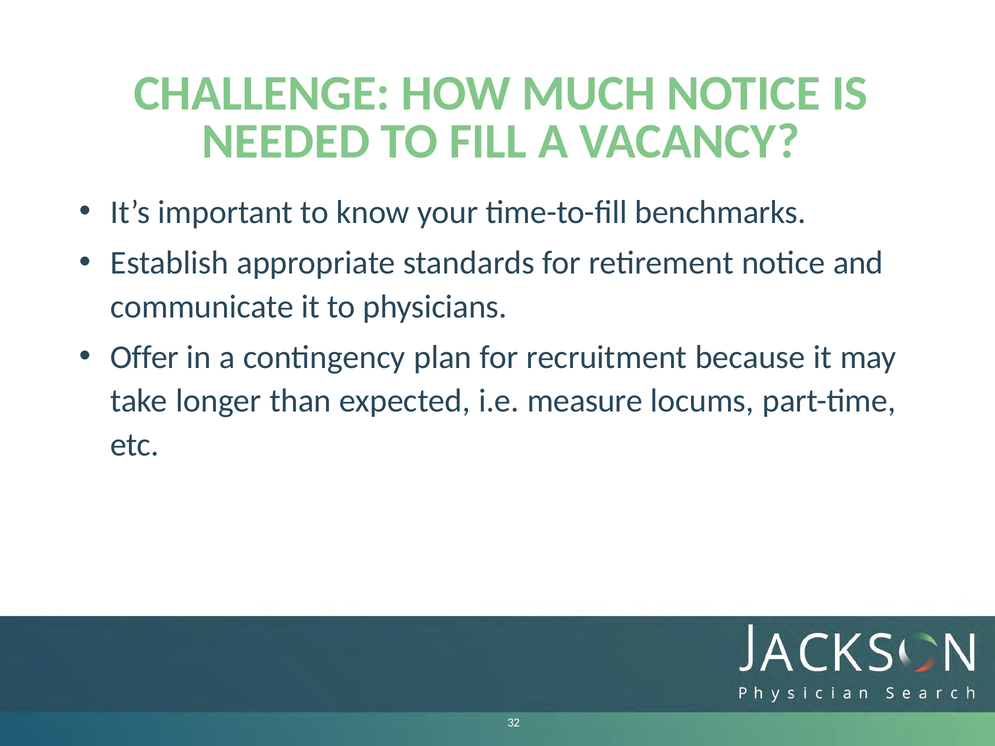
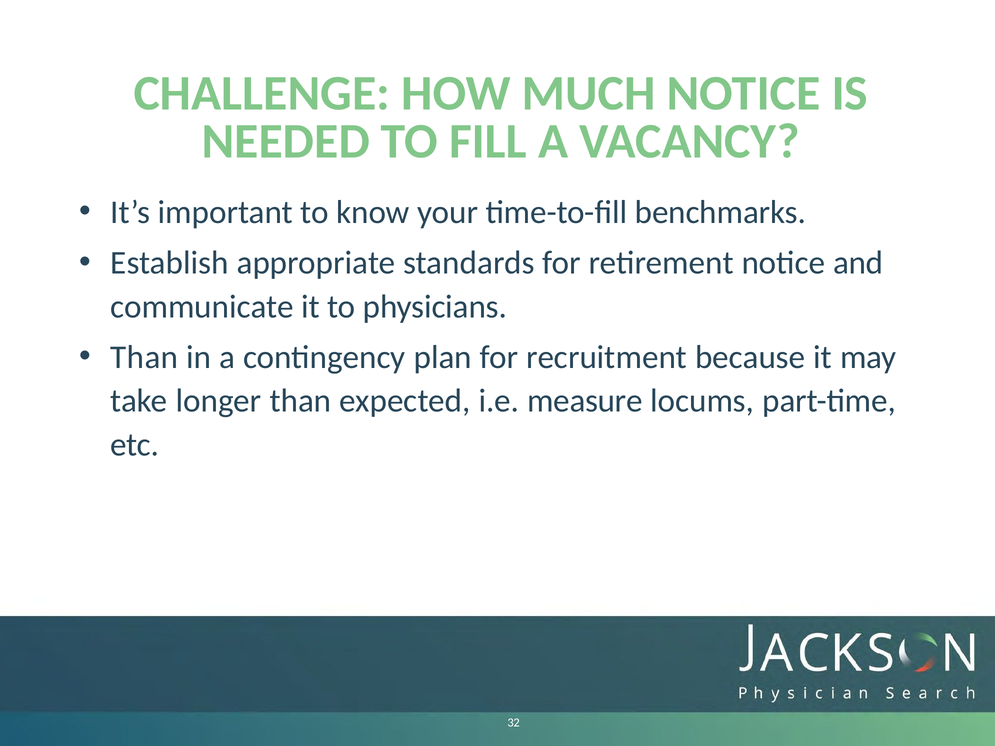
Offer: Offer -> Than (144, 357)
